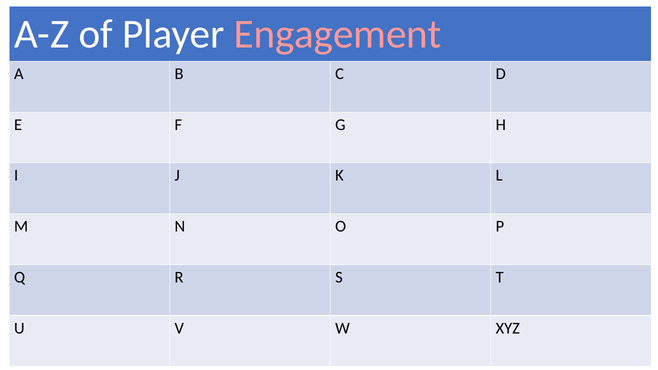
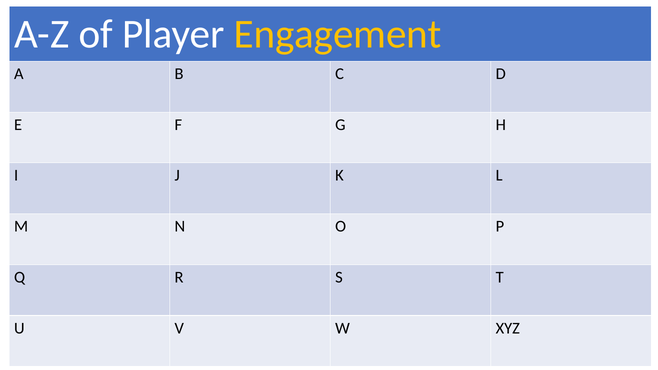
Engagement colour: pink -> yellow (338, 34)
